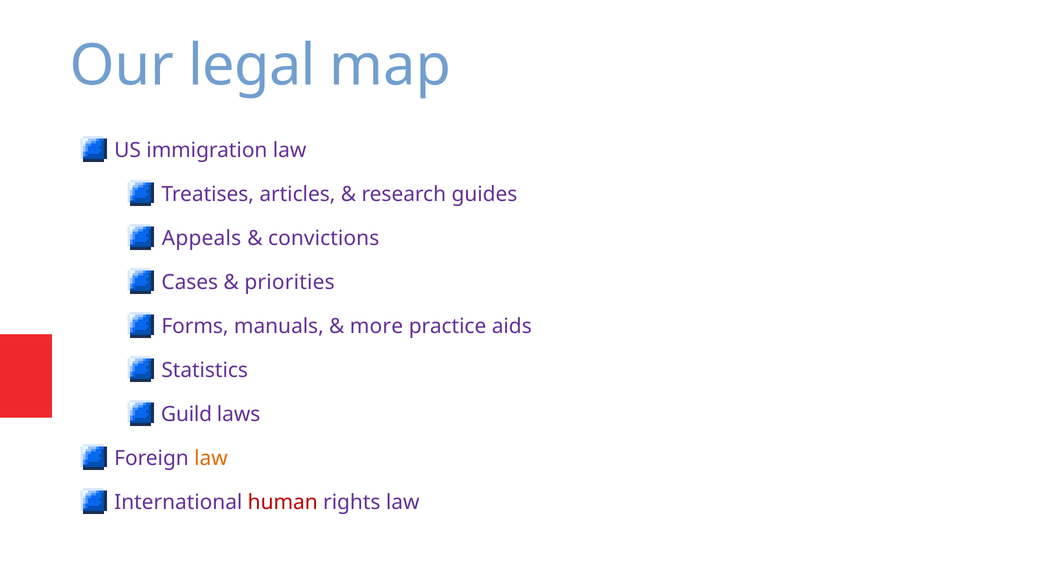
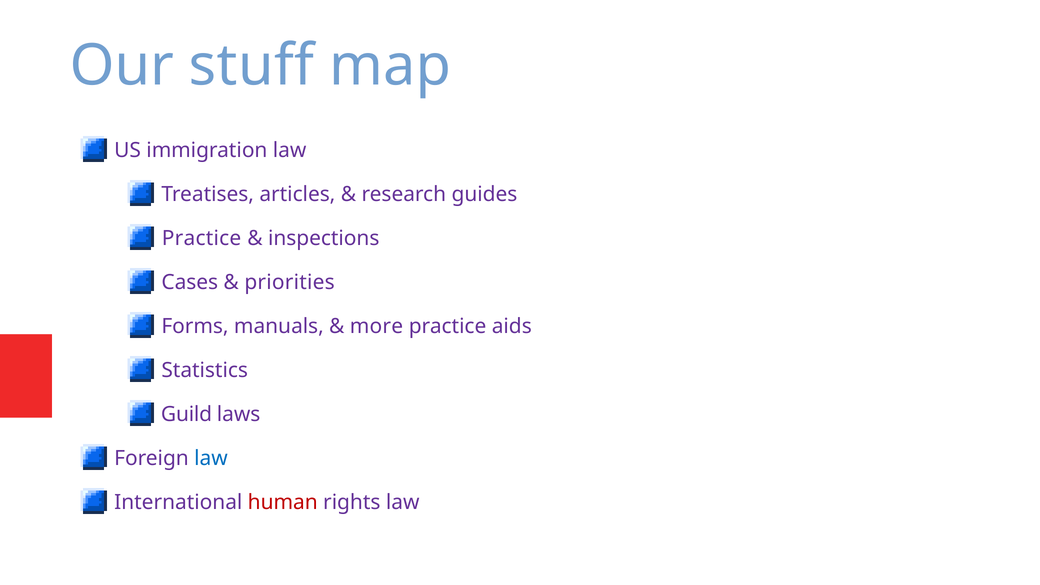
legal: legal -> stuff (251, 66)
Appeals: Appeals -> Practice (202, 239)
convictions: convictions -> inspections (324, 239)
law colour: orange -> blue (211, 459)
